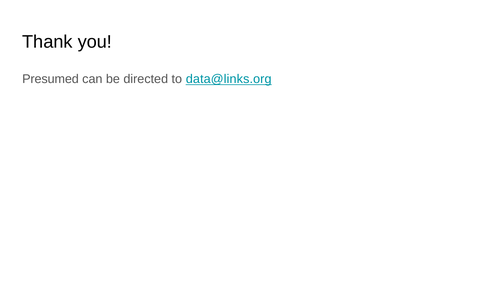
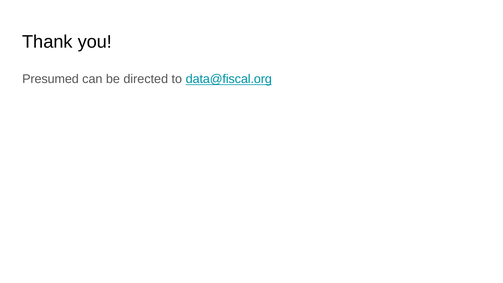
data@links.org: data@links.org -> data@fiscal.org (229, 79)
